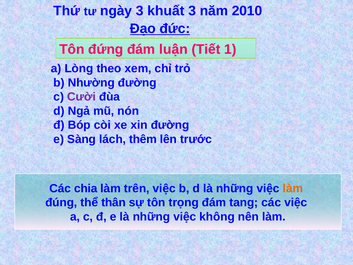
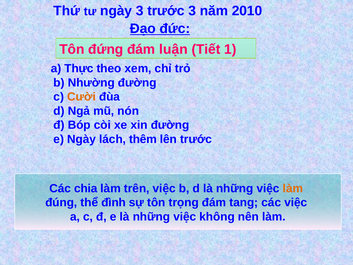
3 khuất: khuất -> trước (166, 11)
Lòng: Lòng -> Thực (79, 68)
Cười colour: purple -> orange (81, 97)
e Sàng: Sàng -> Ngày (82, 139)
thân: thân -> đình (114, 202)
